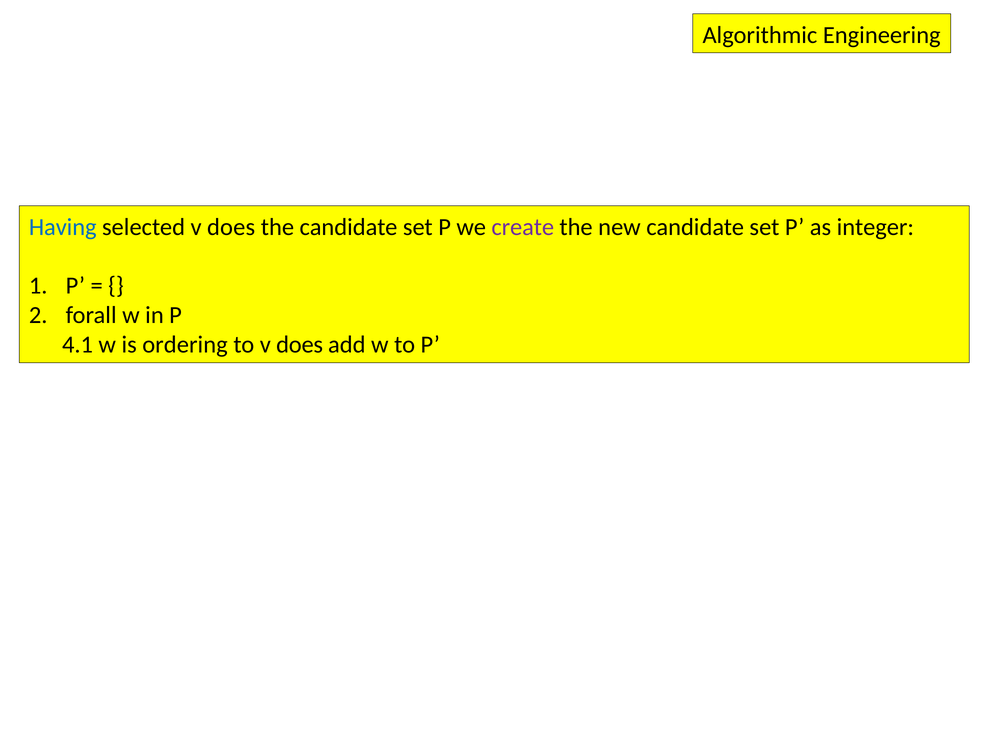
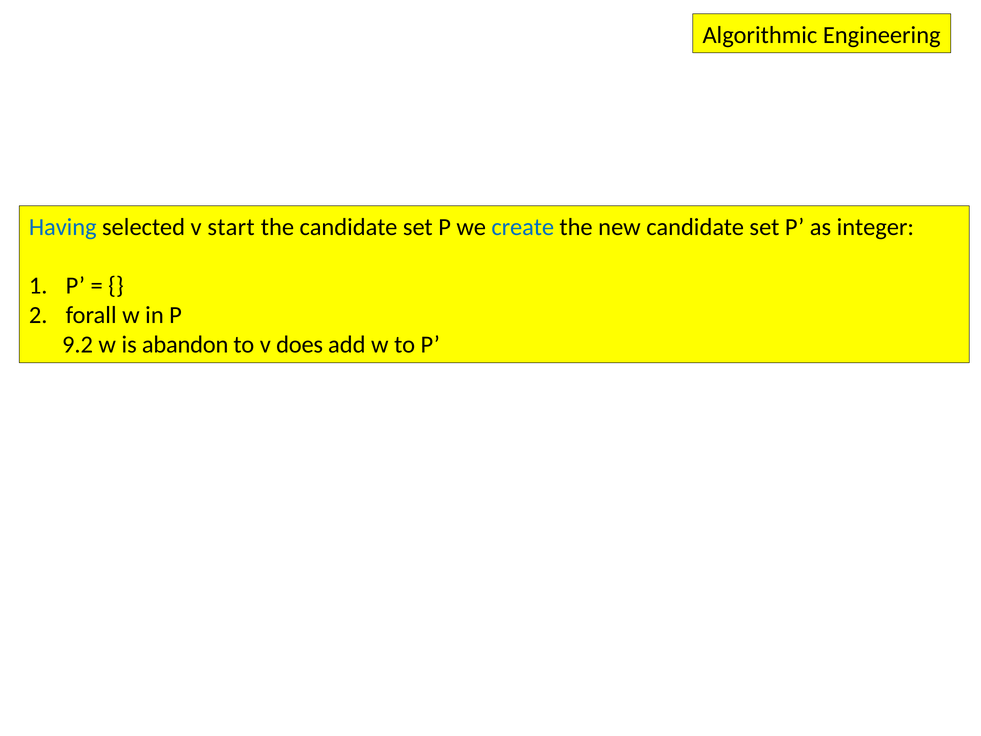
selected v does: does -> start (231, 227)
create colour: purple -> blue (523, 227)
4.1: 4.1 -> 9.2 (78, 345)
ordering: ordering -> abandon (185, 345)
